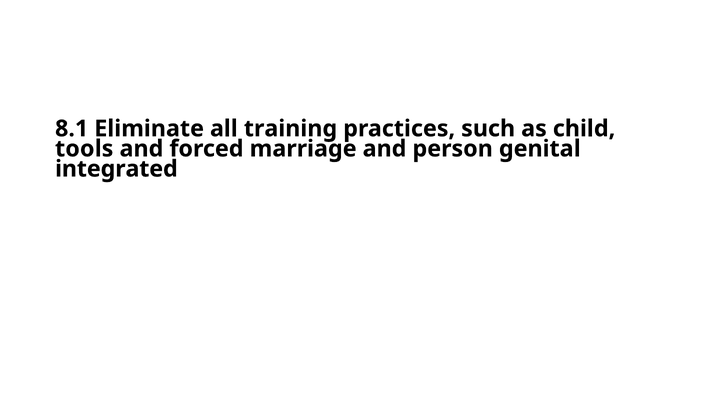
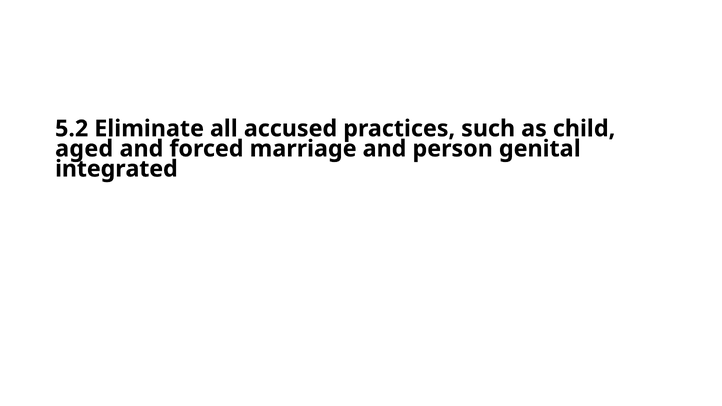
8.1: 8.1 -> 5.2 (72, 129)
training: training -> accused (291, 129)
tools: tools -> aged (84, 149)
